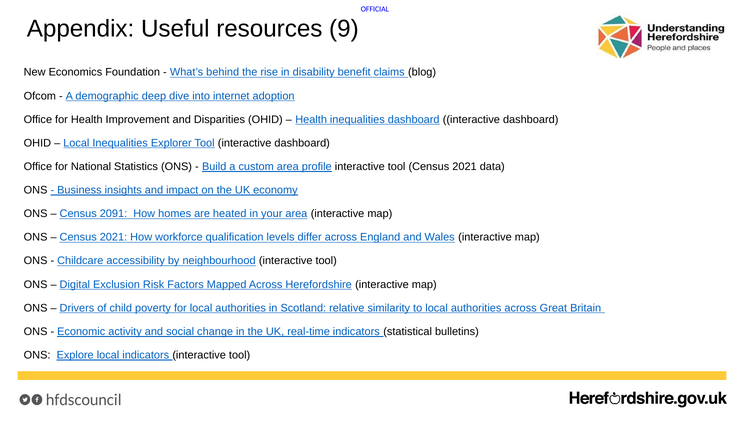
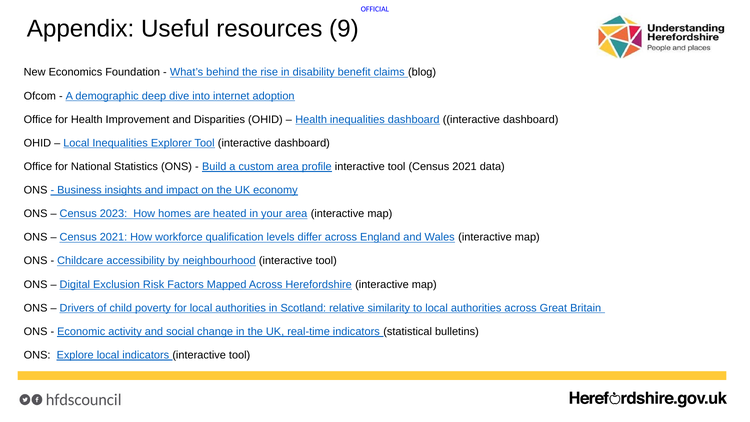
2091: 2091 -> 2023 (113, 214)
